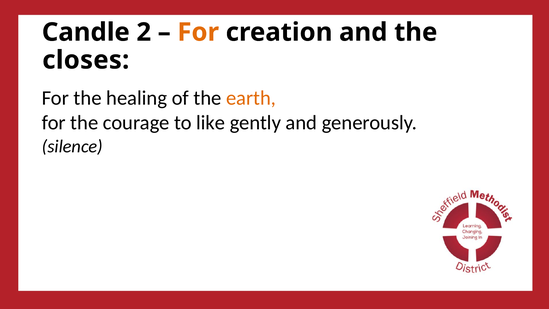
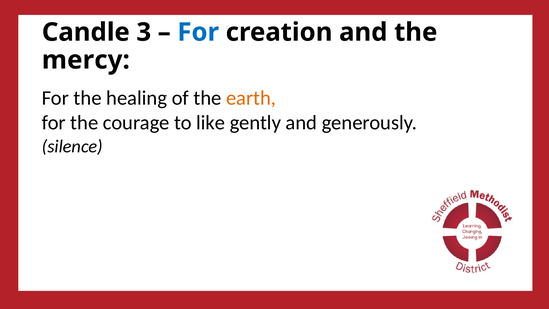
2: 2 -> 3 (144, 32)
For colour: orange -> blue (198, 32)
closes: closes -> mercy (86, 60)
